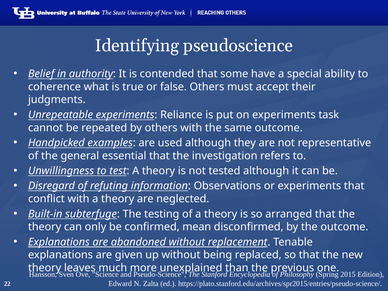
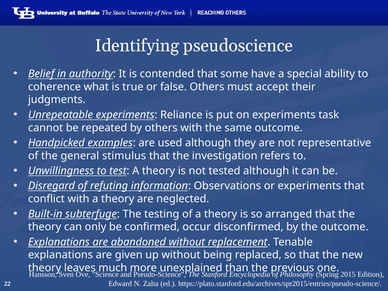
essential: essential -> stimulus (124, 156)
mean: mean -> occur (197, 227)
